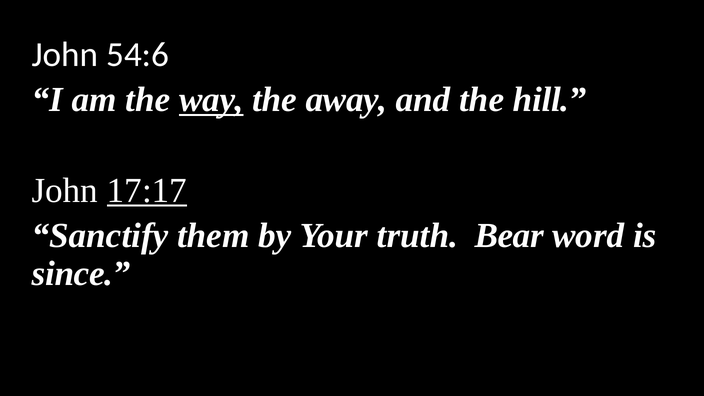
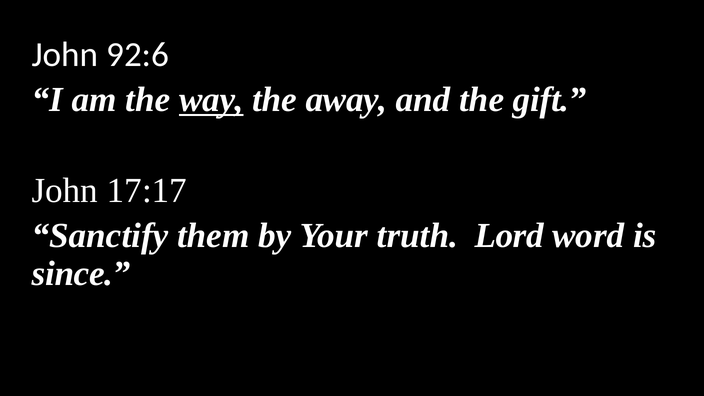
54:6: 54:6 -> 92:6 (138, 54)
hill: hill -> gift (550, 100)
17:17 underline: present -> none (147, 191)
Bear: Bear -> Lord (509, 236)
